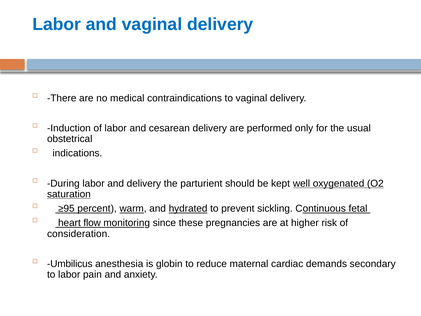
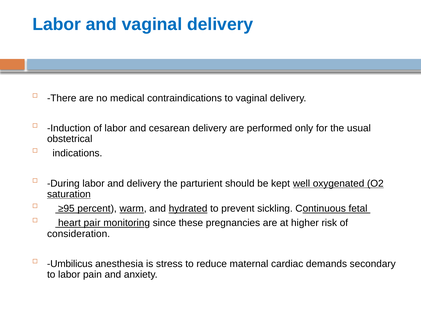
flow: flow -> pair (92, 223)
globin: globin -> stress (169, 264)
